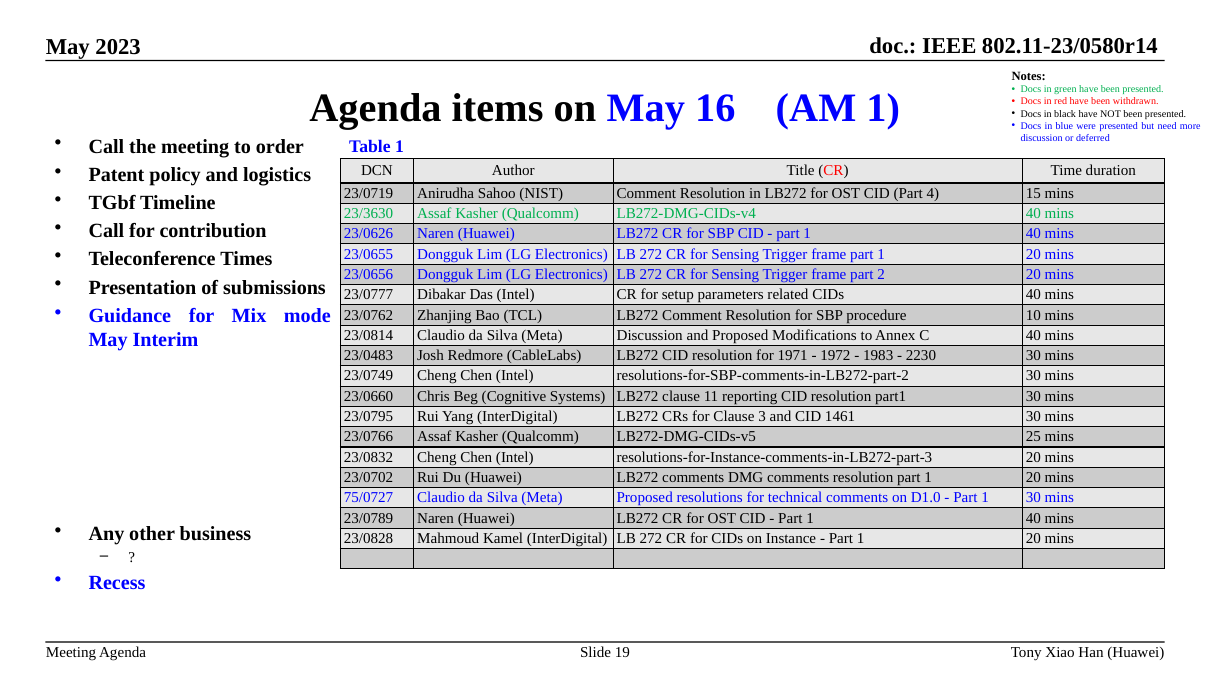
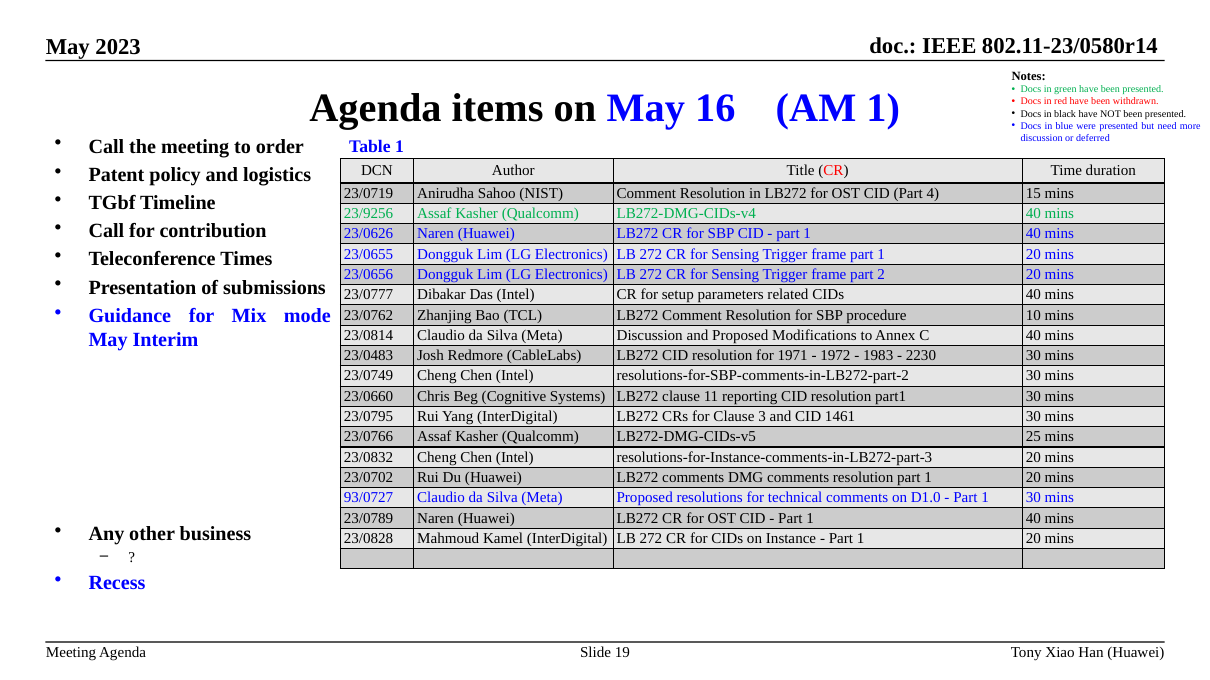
23/3630: 23/3630 -> 23/9256 (369, 214)
75/0727: 75/0727 -> 93/0727 (369, 498)
